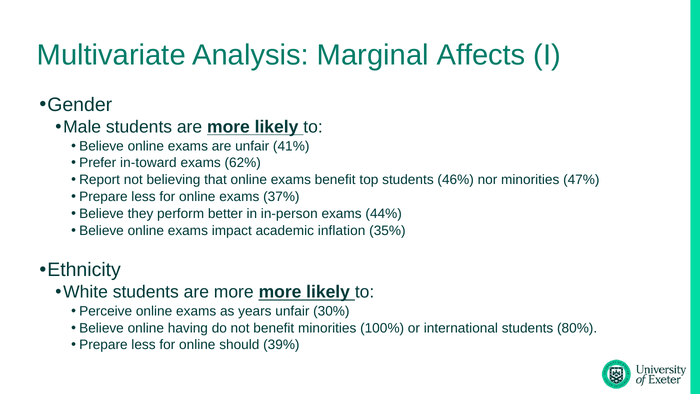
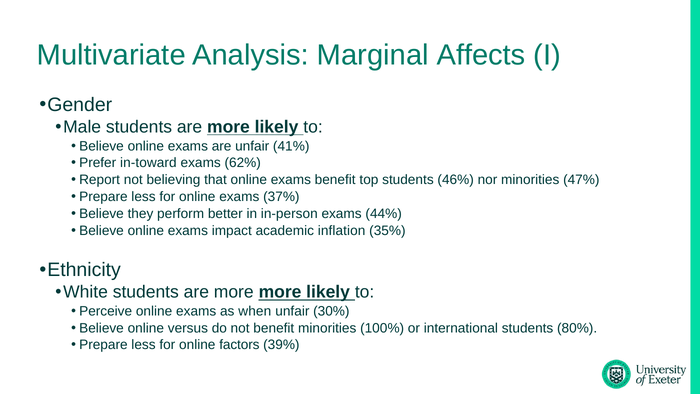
years: years -> when (255, 311)
having: having -> versus (188, 328)
should: should -> factors (239, 345)
